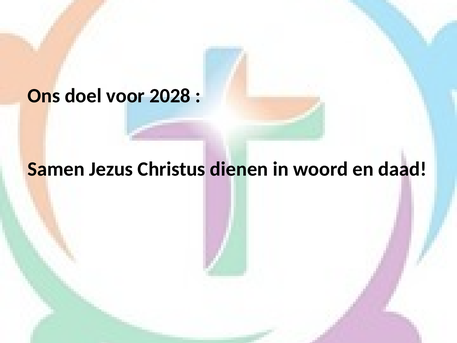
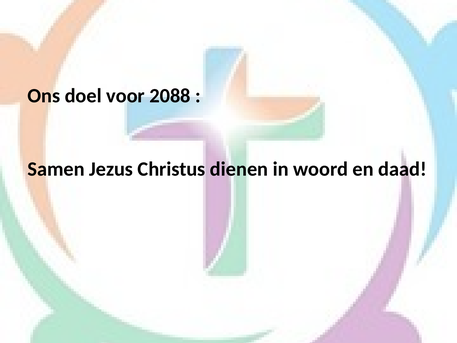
2028: 2028 -> 2088 (170, 96)
